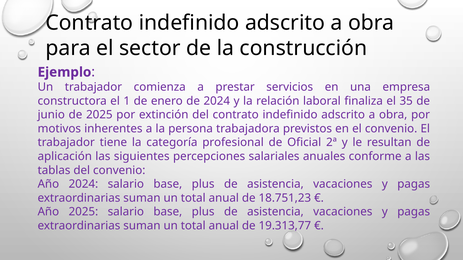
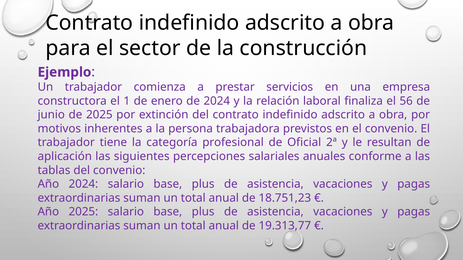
35: 35 -> 56 (406, 101)
